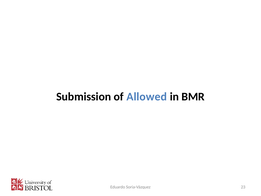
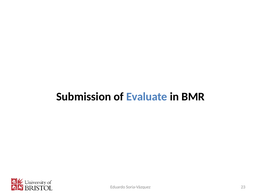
Allowed: Allowed -> Evaluate (147, 97)
